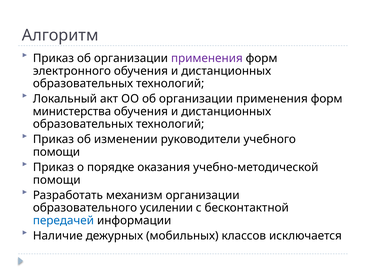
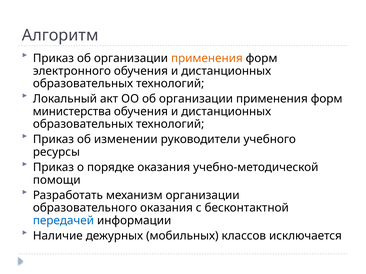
применения colour: purple -> orange (207, 58)
помощи: помощи -> ресурсы (56, 152)
образовательного усилении: усилении -> оказания (166, 208)
